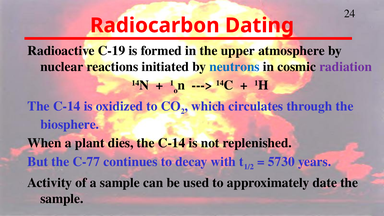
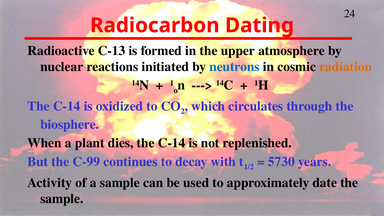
C-19: C-19 -> C-13 (111, 51)
radiation colour: purple -> orange (346, 67)
C-77: C-77 -> C-99 (86, 162)
